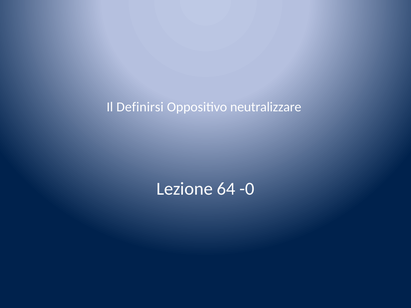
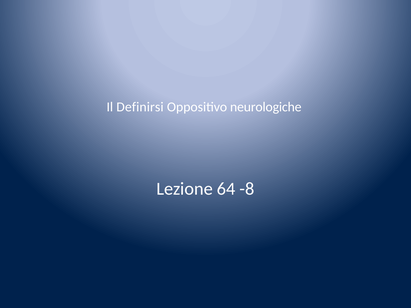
neutralizzare: neutralizzare -> neurologiche (266, 107)
-0: -0 -> -8 (247, 189)
